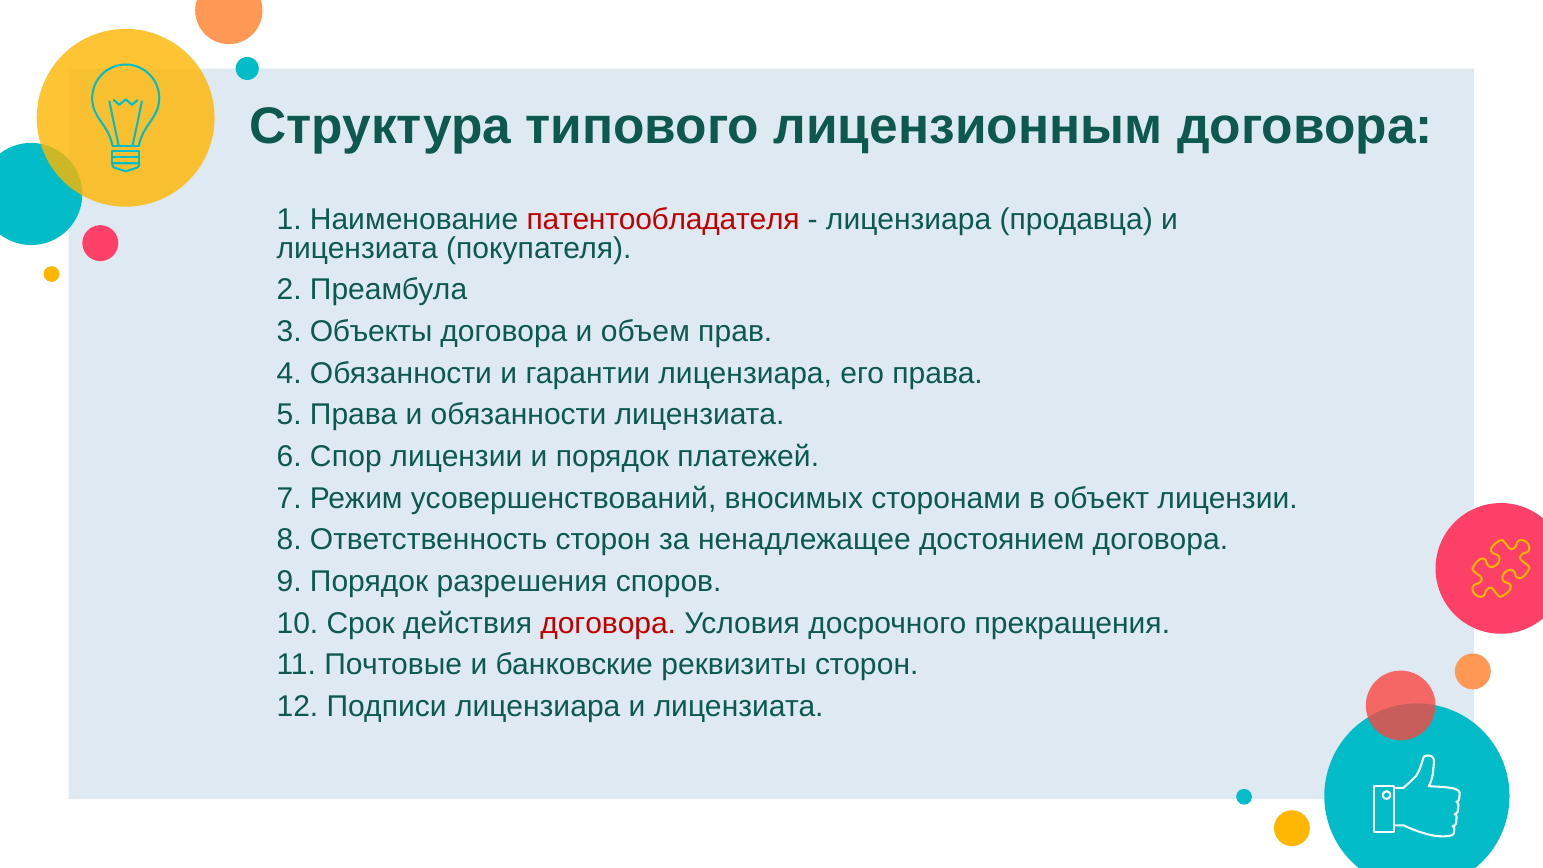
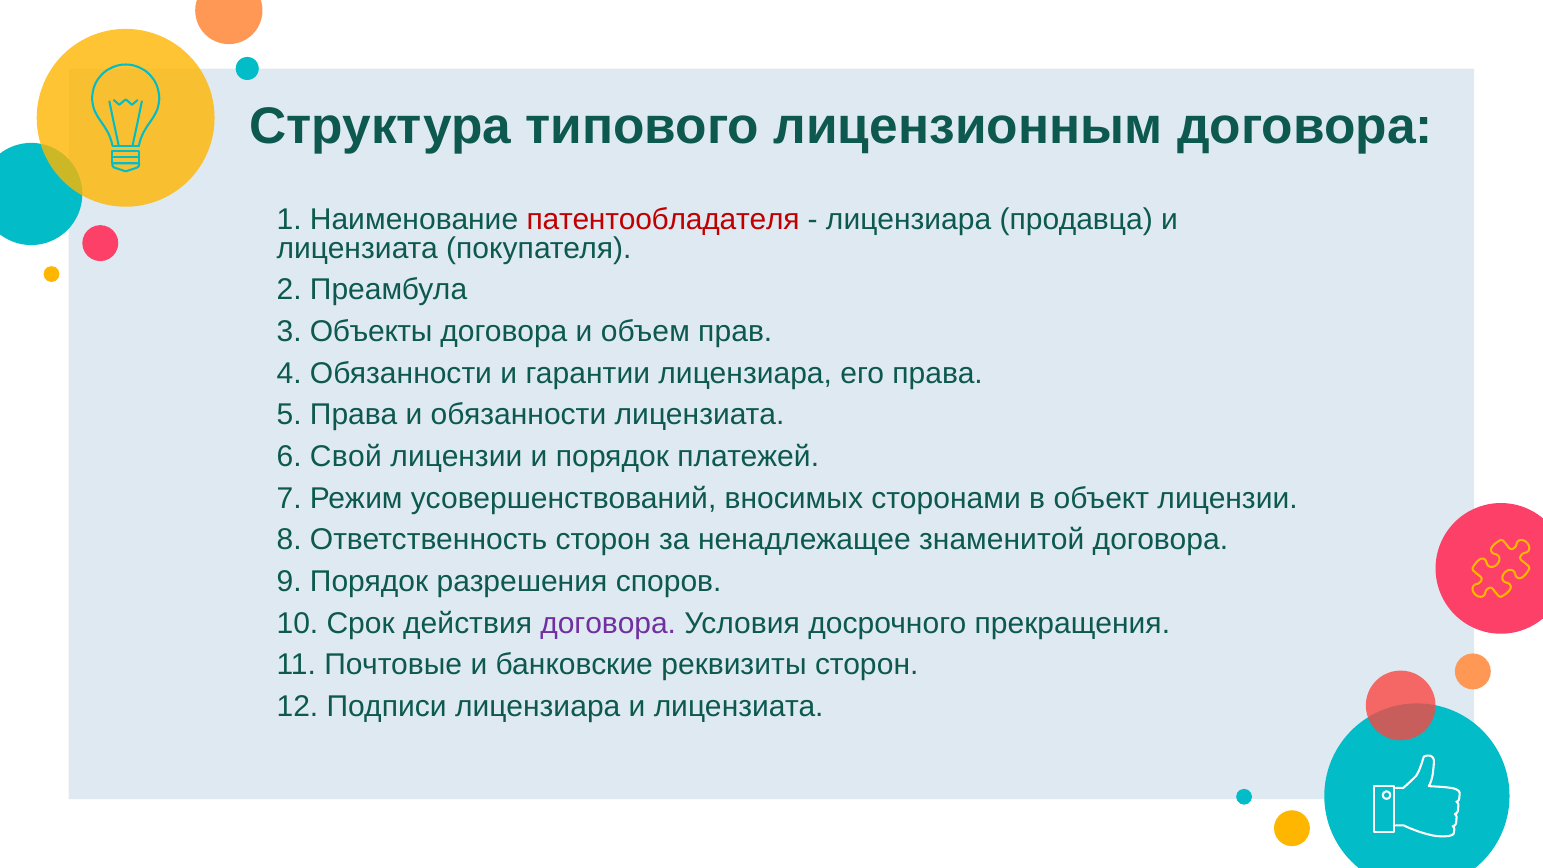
Спор: Спор -> Свой (346, 457)
достоянием: достоянием -> знаменитой (1002, 540)
договора colour: red -> purple (608, 623)
